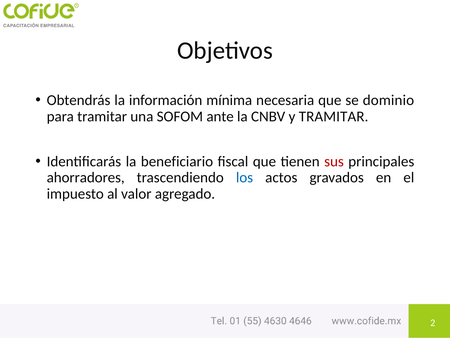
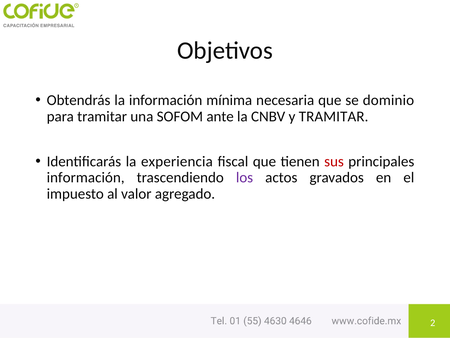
beneficiario: beneficiario -> experiencia (177, 161)
ahorradores: ahorradores -> información (86, 177)
los colour: blue -> purple (245, 177)
